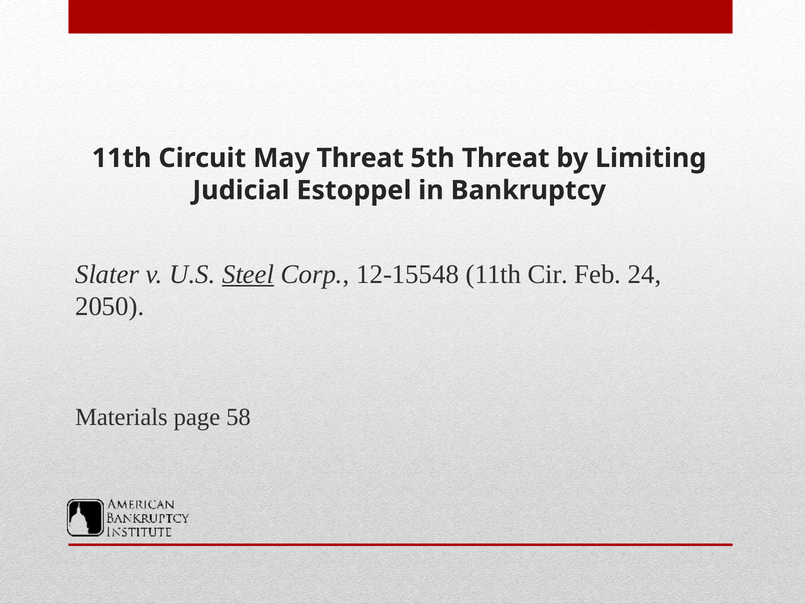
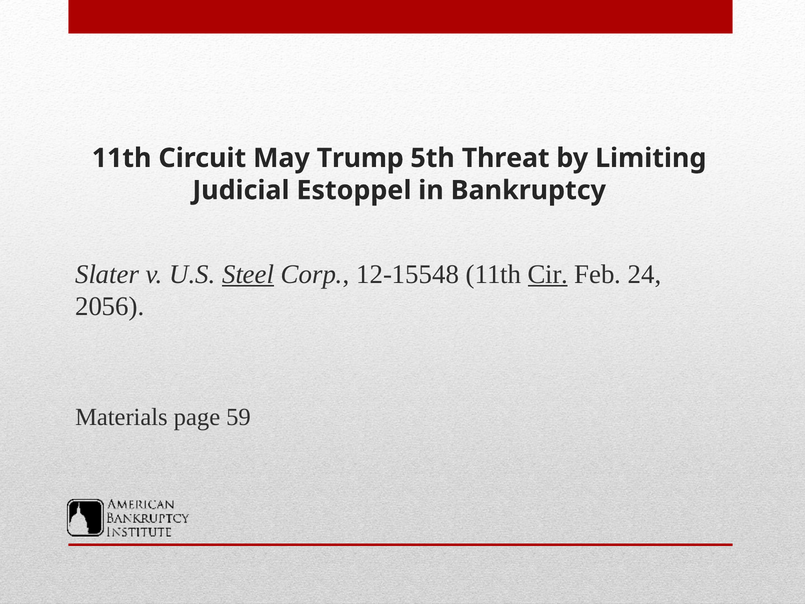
May Threat: Threat -> Trump (360, 158)
Cir underline: none -> present (548, 274)
2050: 2050 -> 2056 (110, 306)
58: 58 -> 59 (239, 417)
